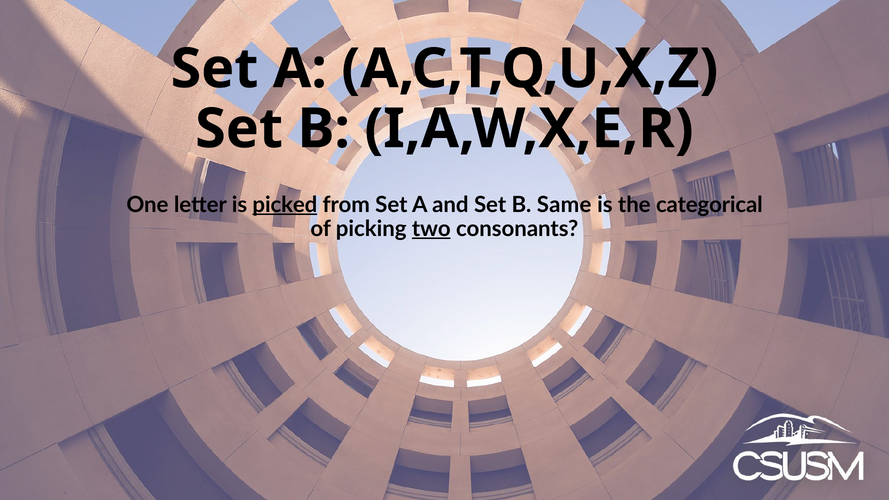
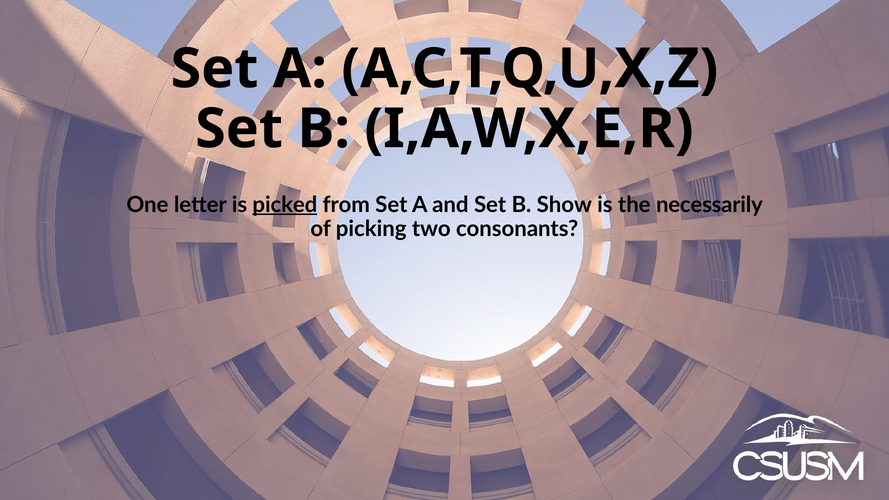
Same: Same -> Show (564, 205)
categorical: categorical -> necessarily (709, 205)
two underline: present -> none (431, 229)
